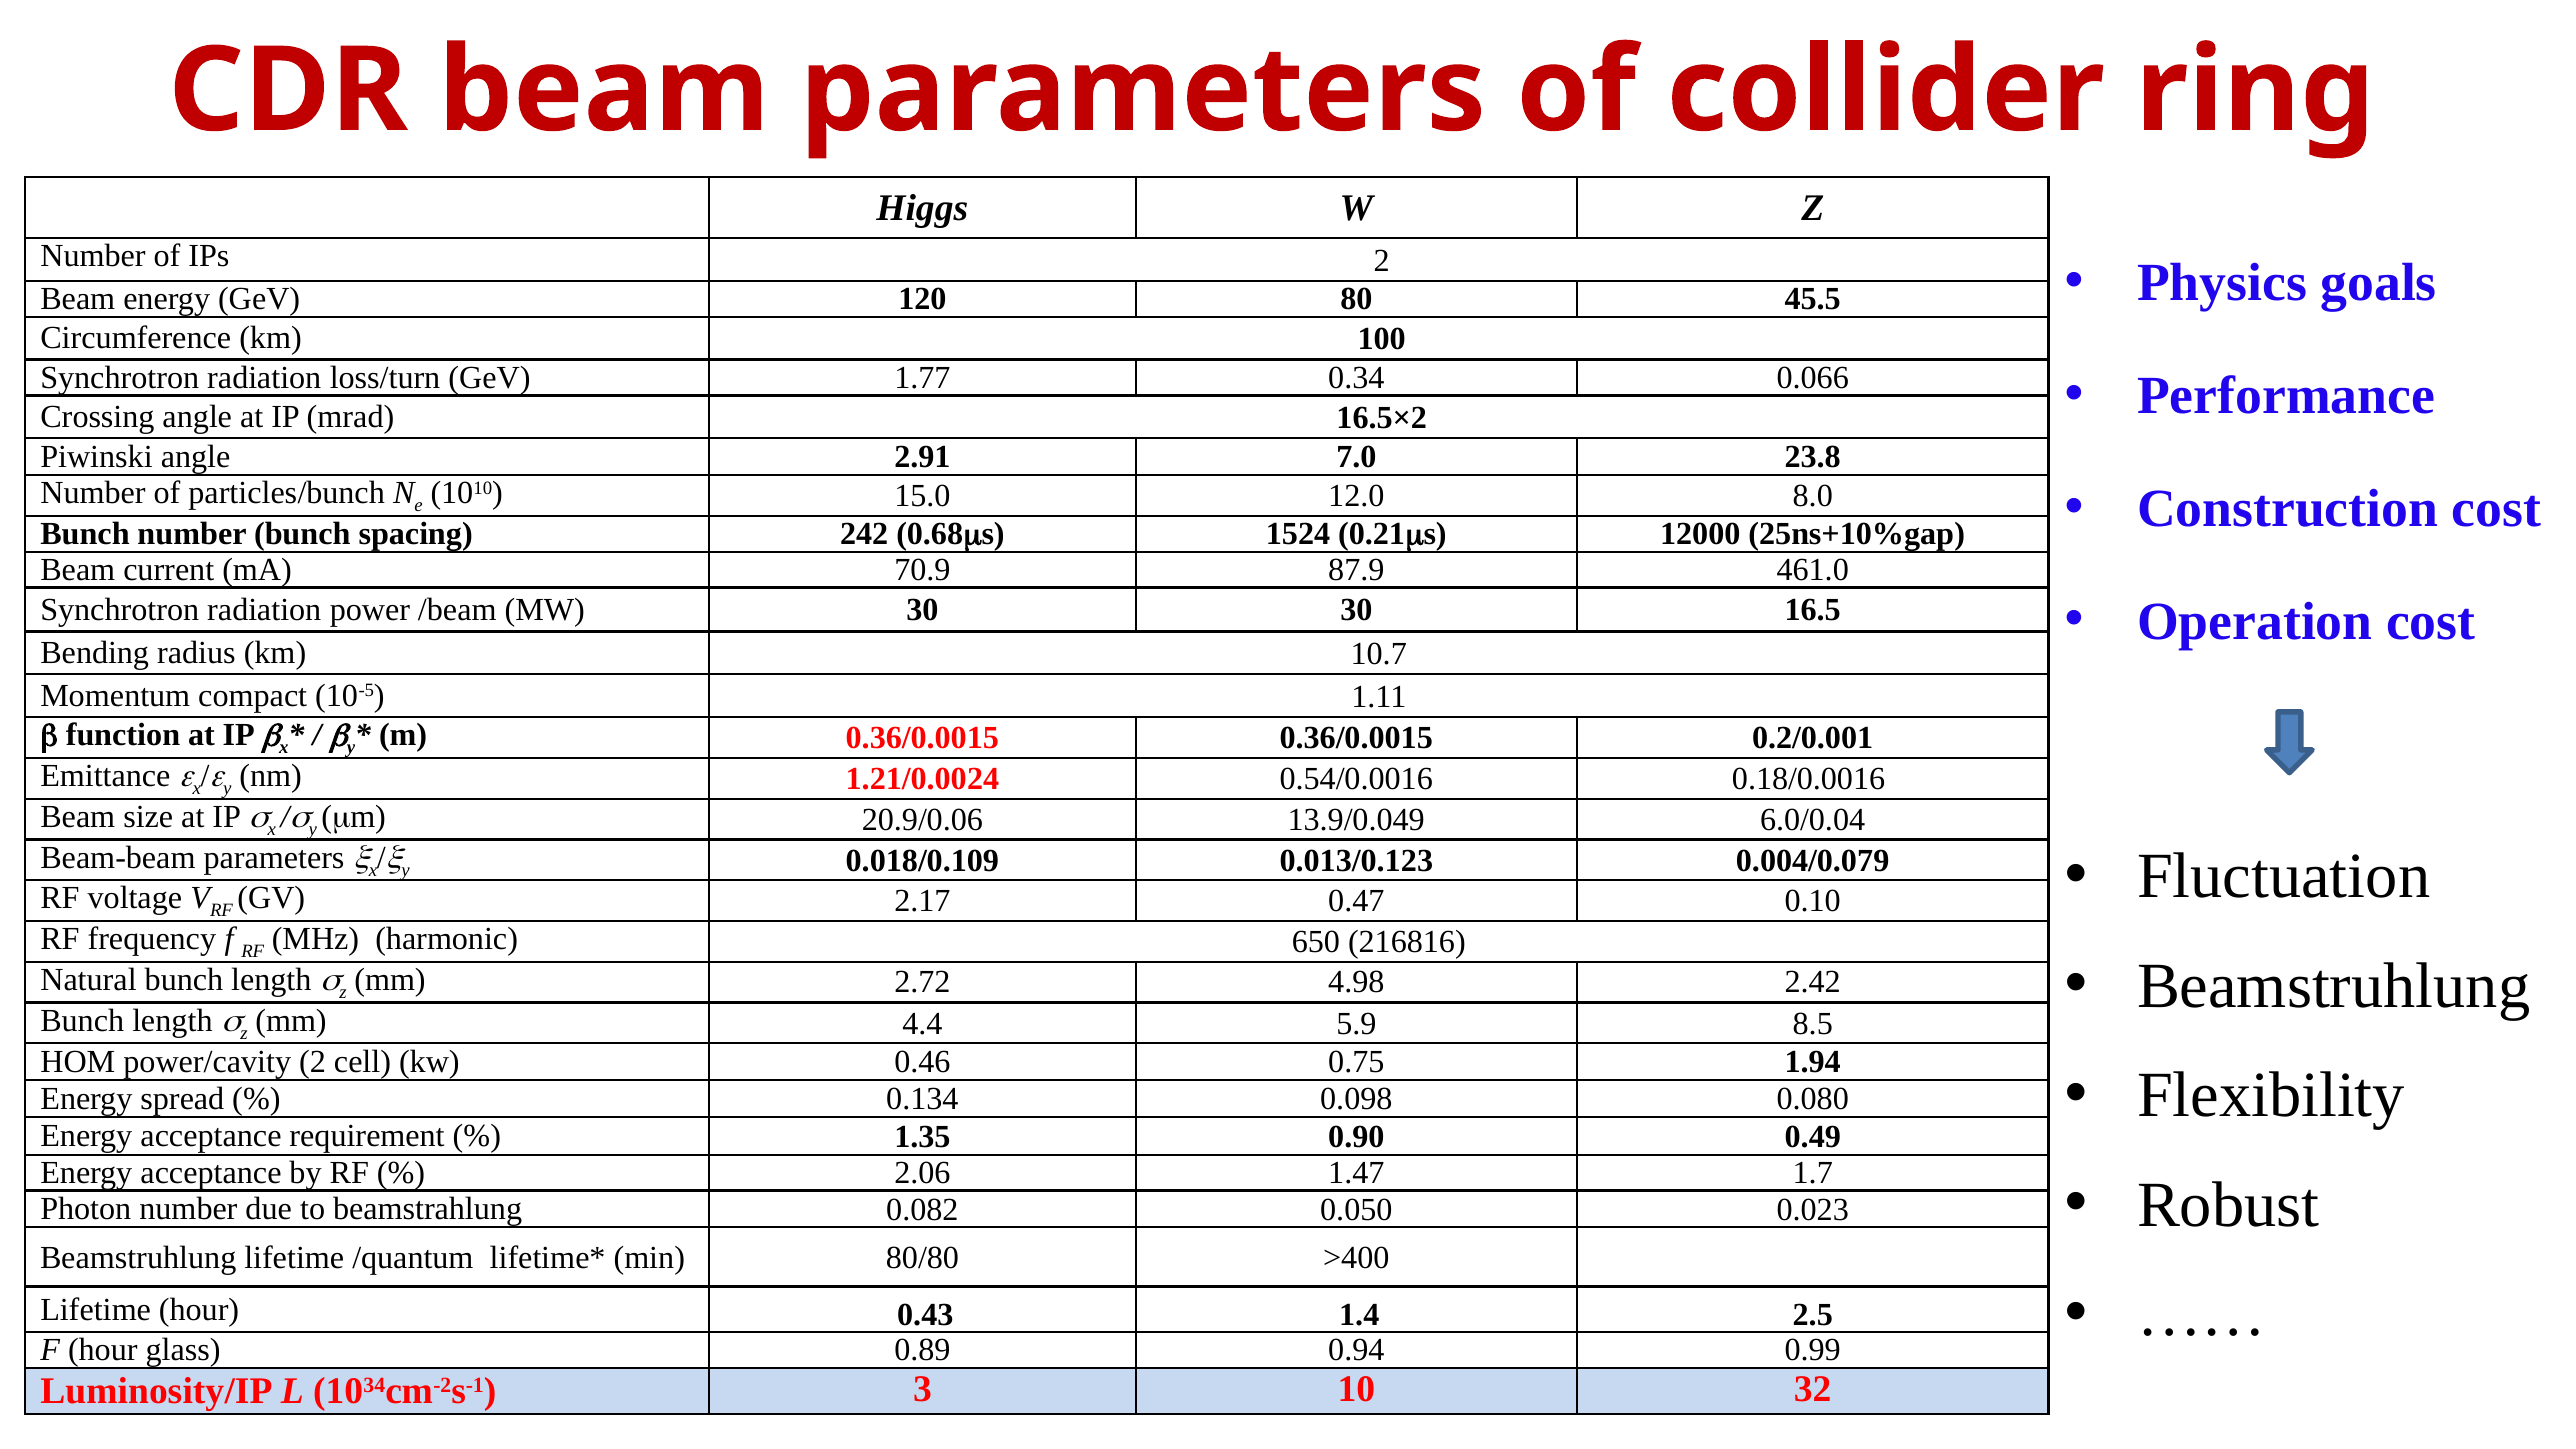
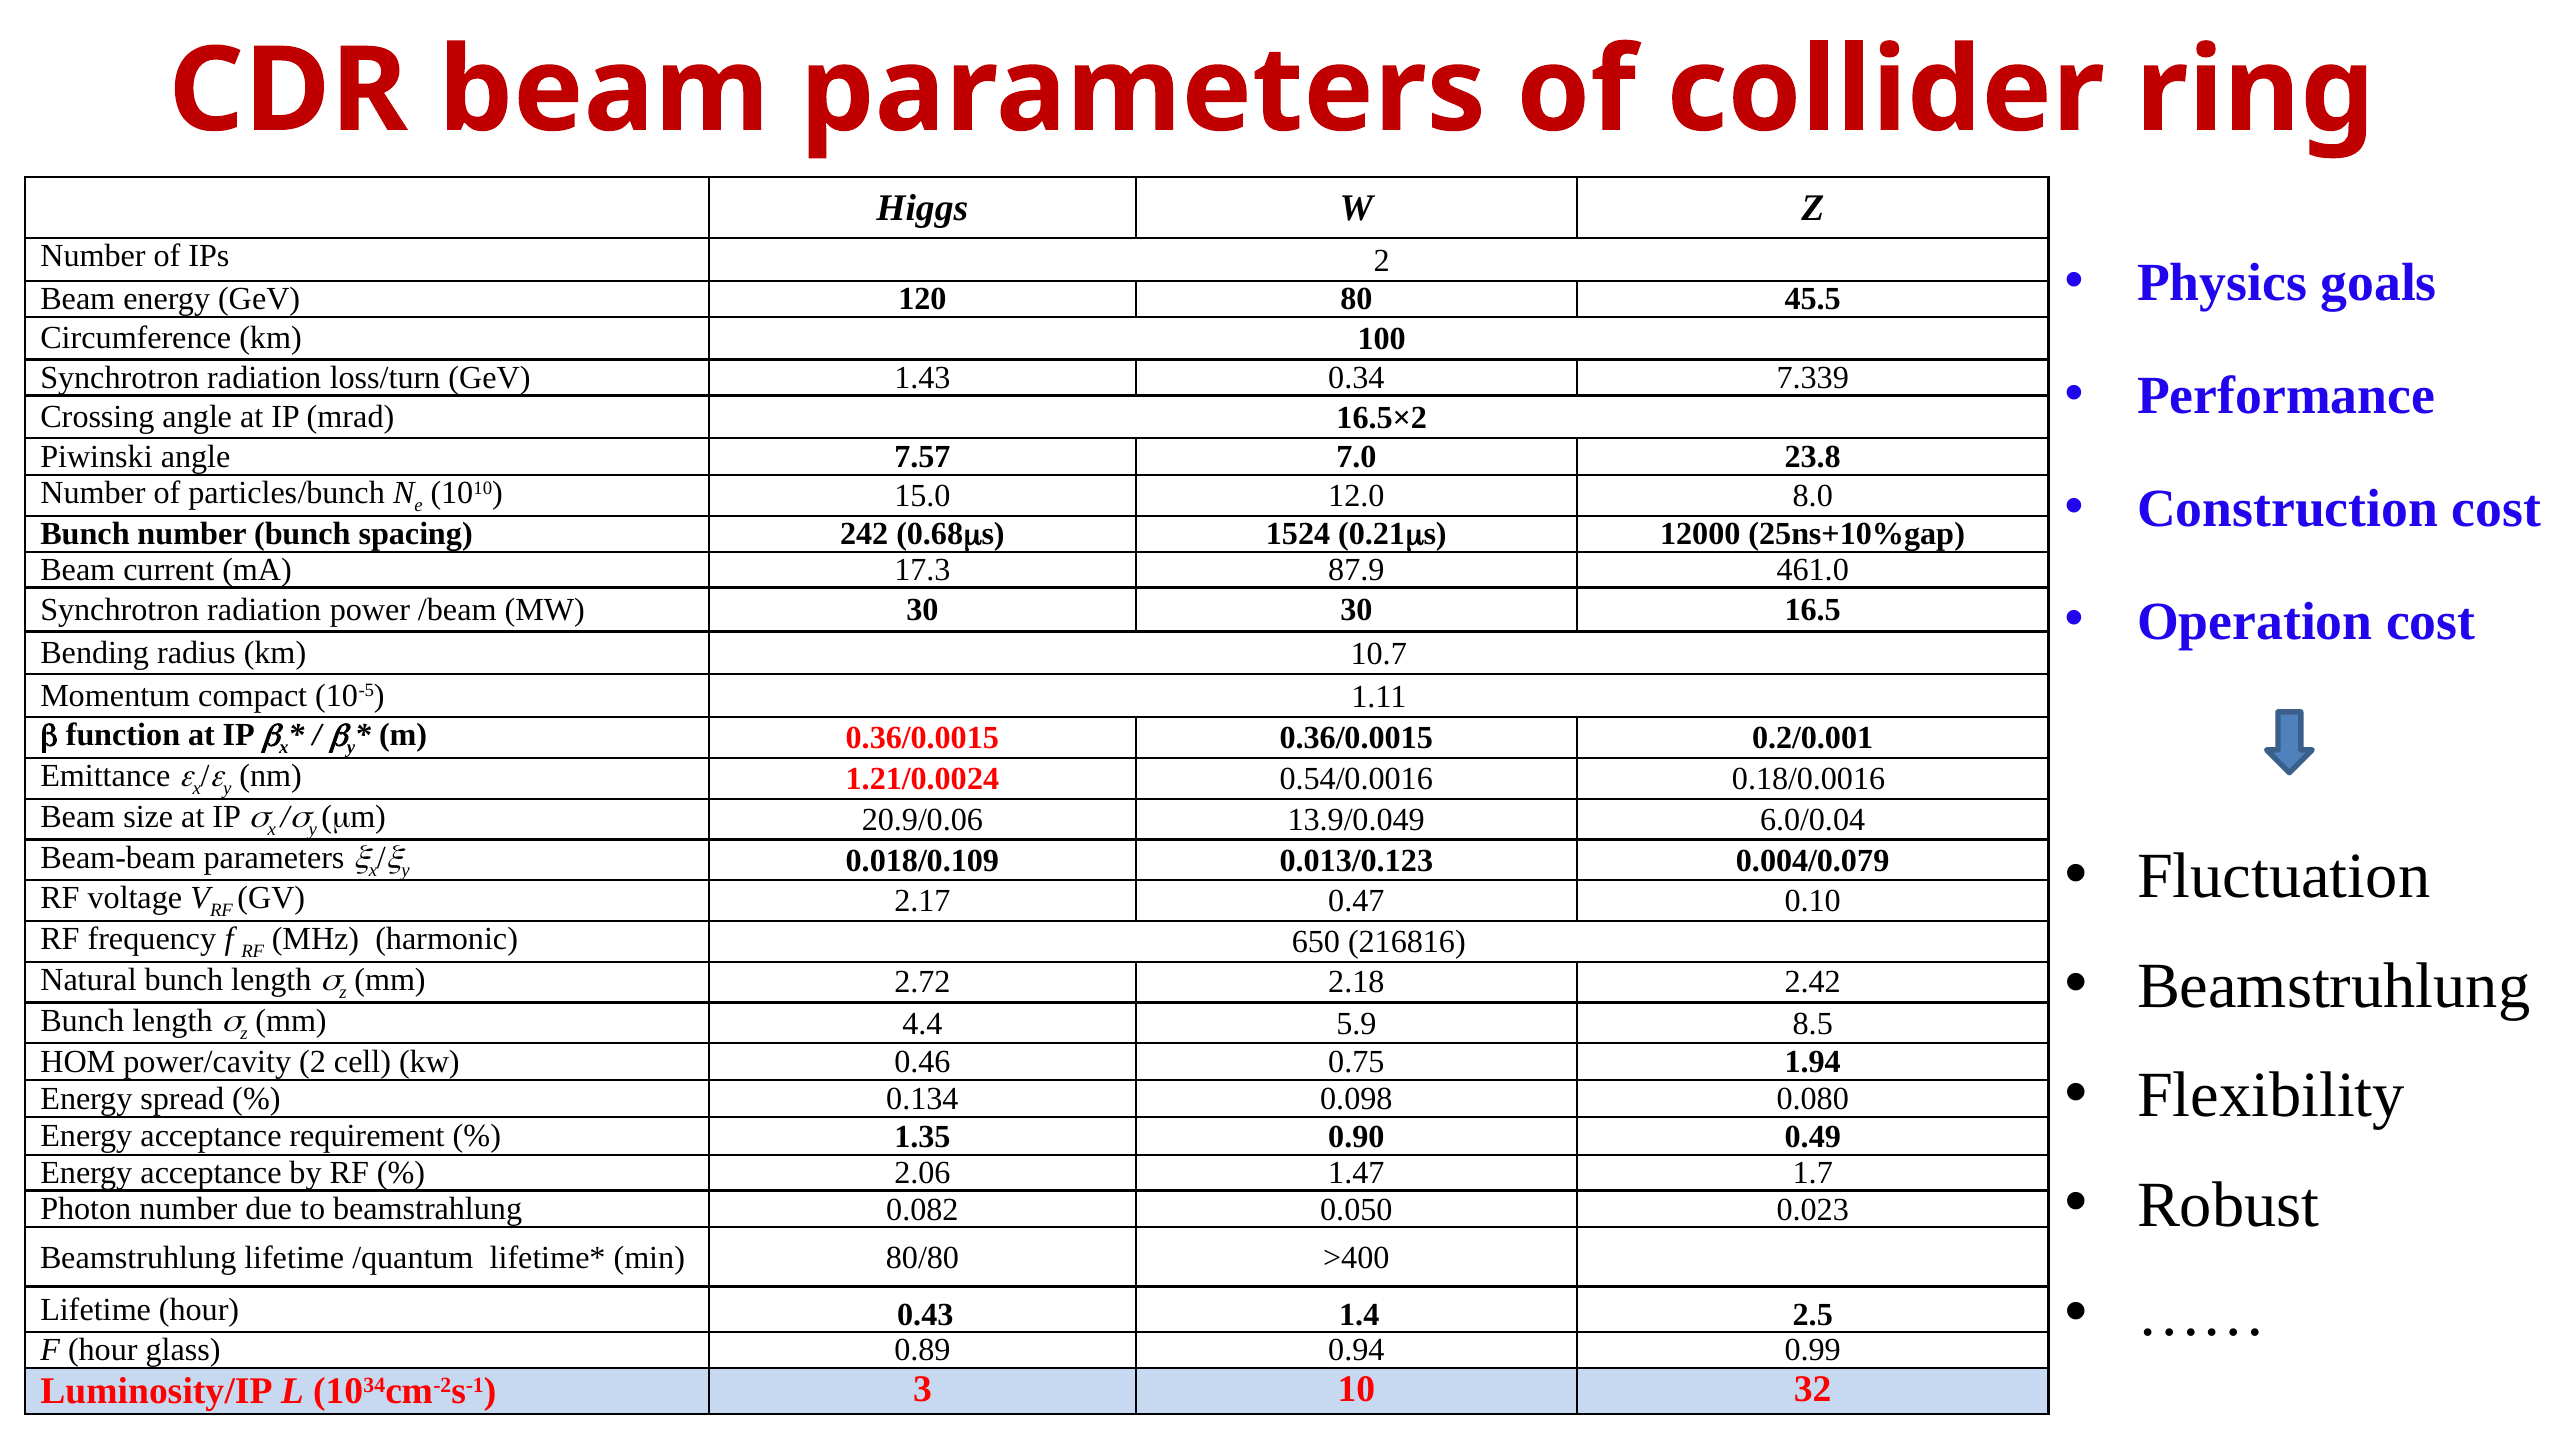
1.77: 1.77 -> 1.43 (922, 378)
0.066: 0.066 -> 7.339 (1813, 378)
2.91: 2.91 -> 7.57 (922, 457)
70.9: 70.9 -> 17.3 (922, 570)
4.98: 4.98 -> 2.18 (1356, 982)
